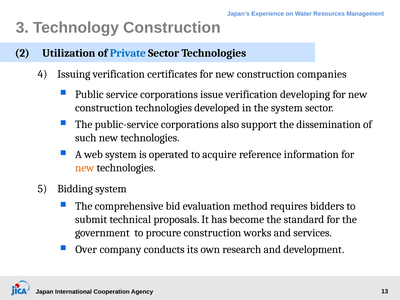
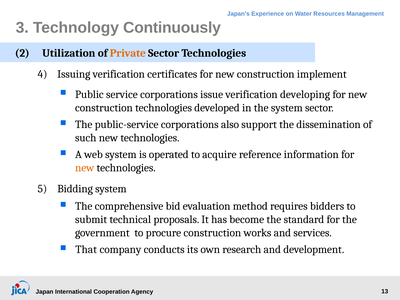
Technology Construction: Construction -> Continuously (172, 28)
Private colour: blue -> orange (128, 53)
companies: companies -> implement (322, 74)
Over: Over -> That (86, 250)
